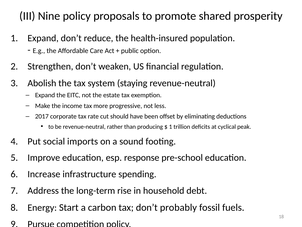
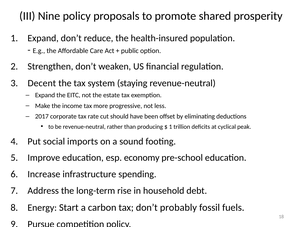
Abolish: Abolish -> Decent (42, 83)
response: response -> economy (142, 157)
